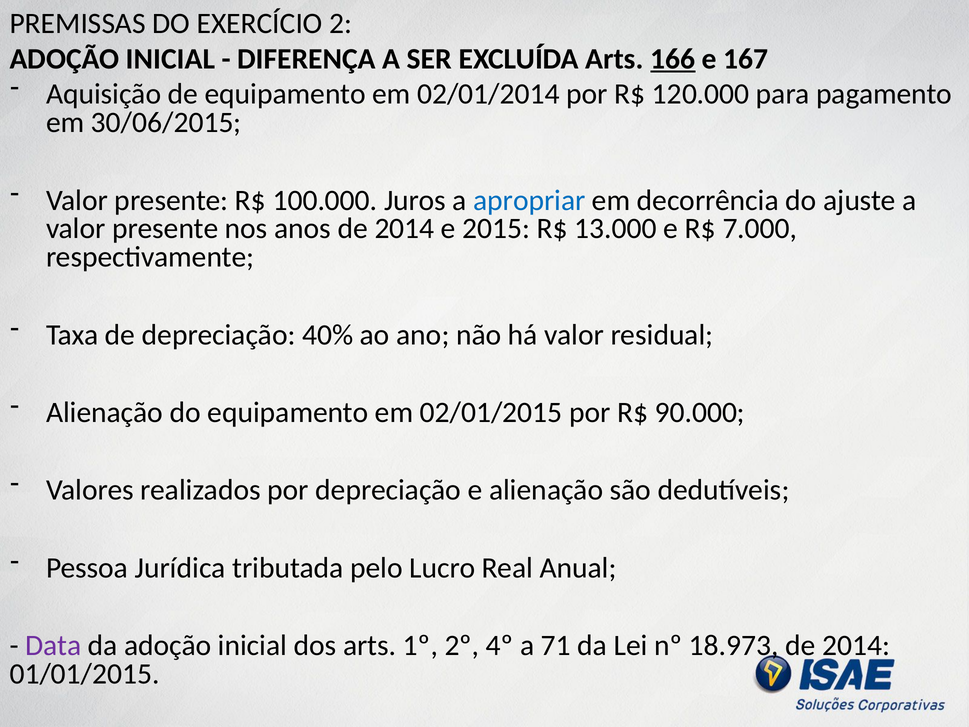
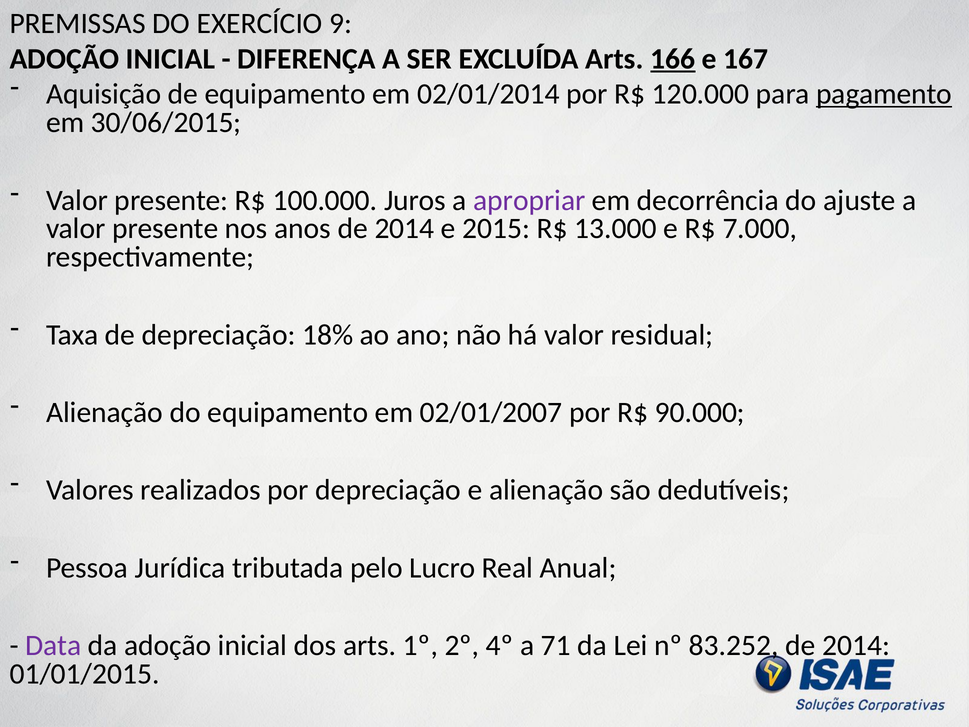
2: 2 -> 9 (341, 23)
pagamento underline: none -> present (884, 94)
apropriar colour: blue -> purple (529, 200)
40%: 40% -> 18% (328, 335)
02/01/2015: 02/01/2015 -> 02/01/2007 (491, 412)
18.973: 18.973 -> 83.252 (734, 645)
